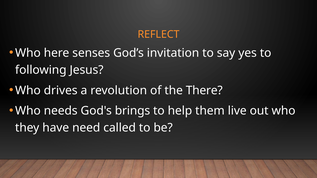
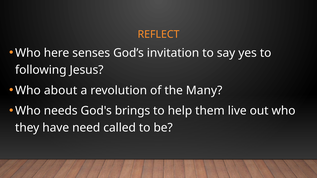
drives: drives -> about (61, 91)
There: There -> Many (204, 91)
